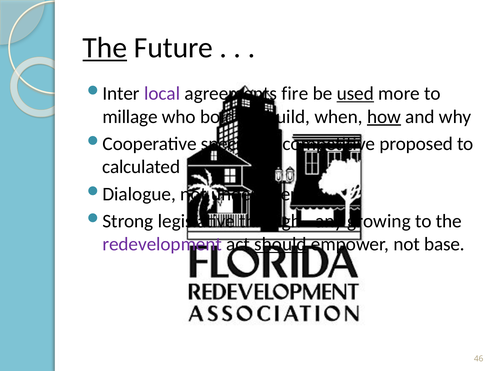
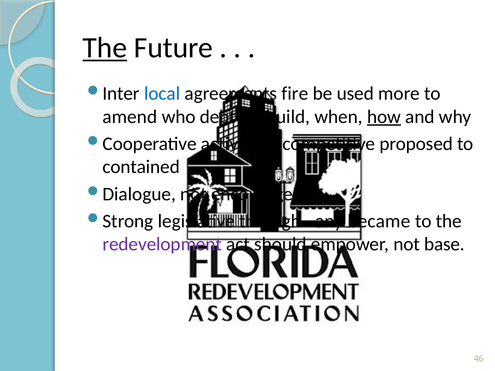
local colour: purple -> blue (162, 94)
used underline: present -> none (355, 94)
millage: millage -> amend (130, 117)
bold: bold -> debt (218, 117)
specific: specific -> activity (229, 144)
calculated: calculated -> contained (141, 167)
undertaken: undertaken -> encourages (256, 194)
growing: growing -> became (379, 221)
should underline: present -> none (280, 244)
